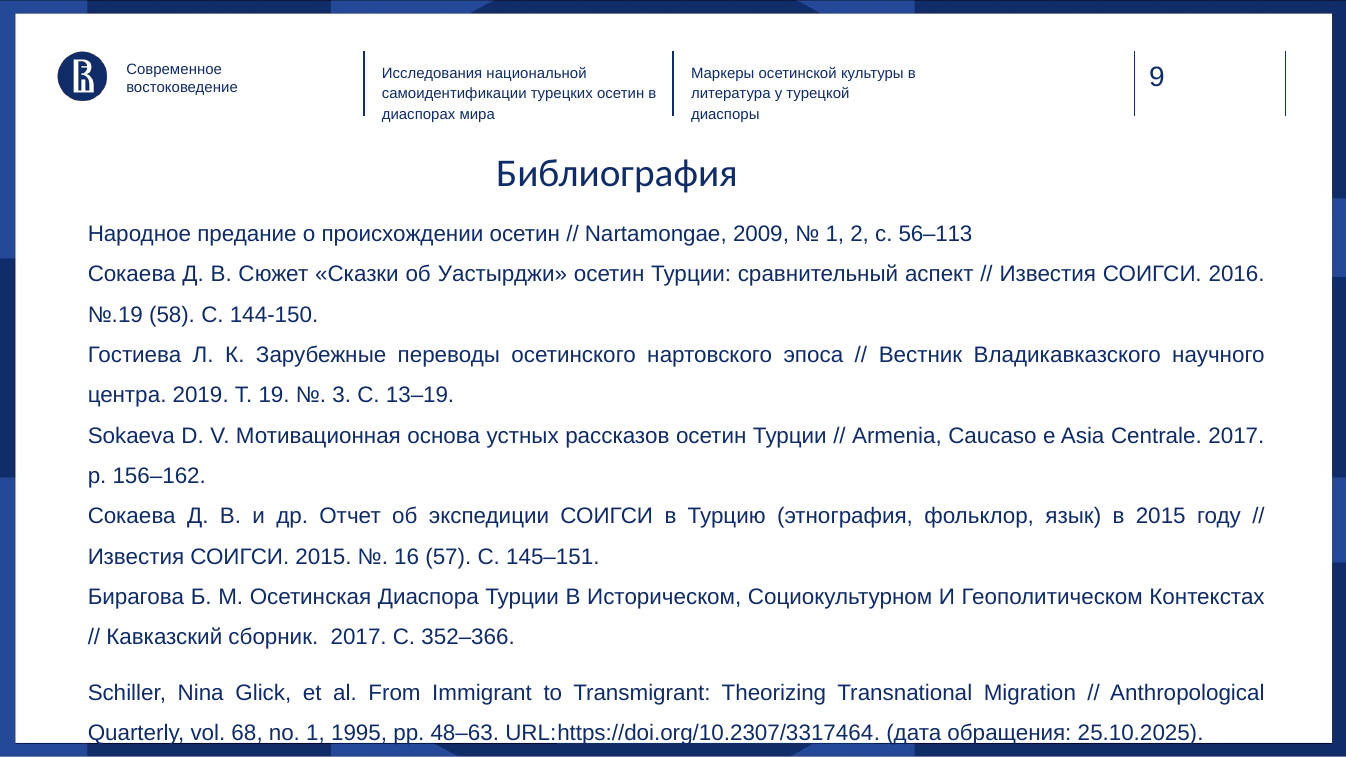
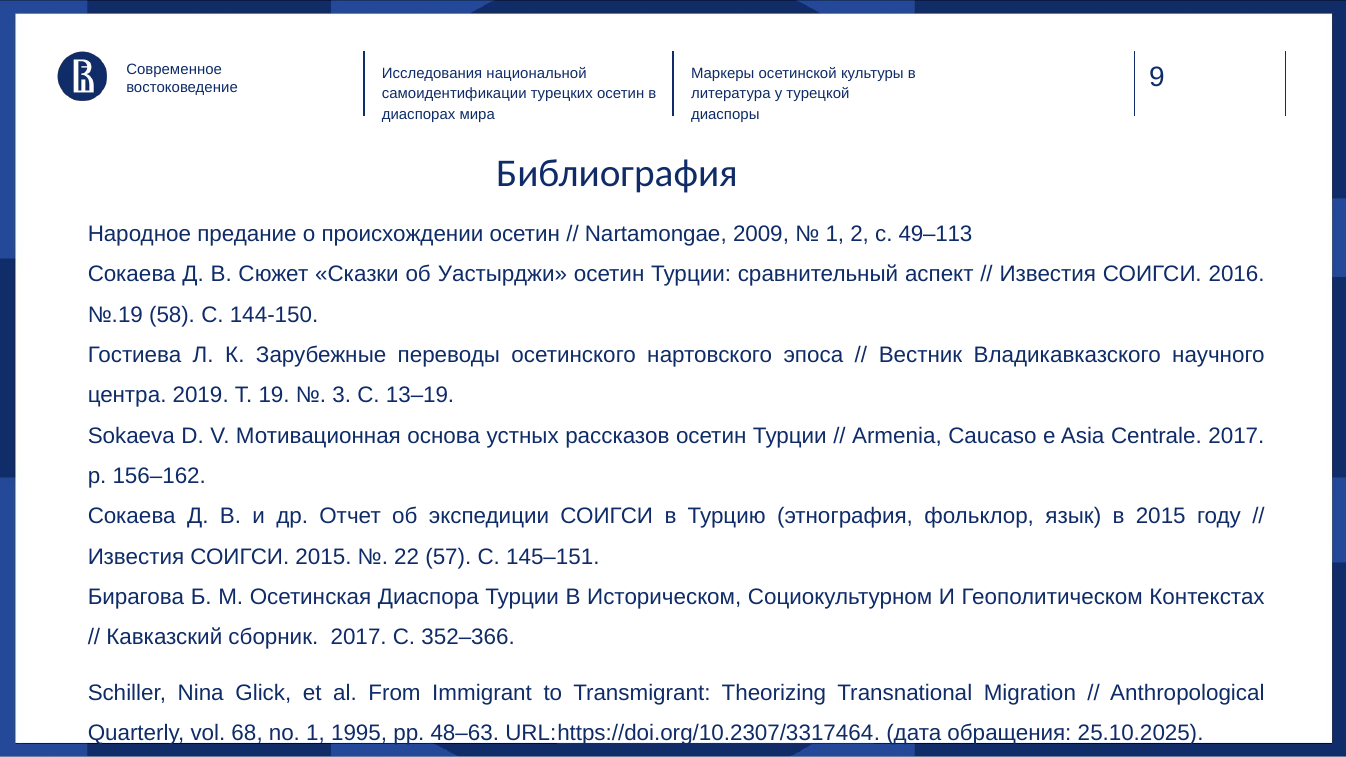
56–113: 56–113 -> 49–113 (935, 234)
16: 16 -> 22 (407, 557)
